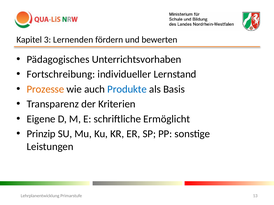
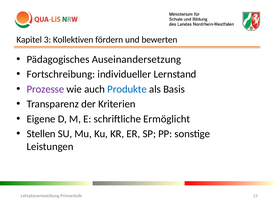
Lernenden: Lernenden -> Kollektiven (73, 40)
Unterrichtsvorhaben: Unterrichtsvorhaben -> Auseinandersetzung (137, 59)
Prozesse colour: orange -> purple (45, 89)
Prinzip: Prinzip -> Stellen (41, 134)
